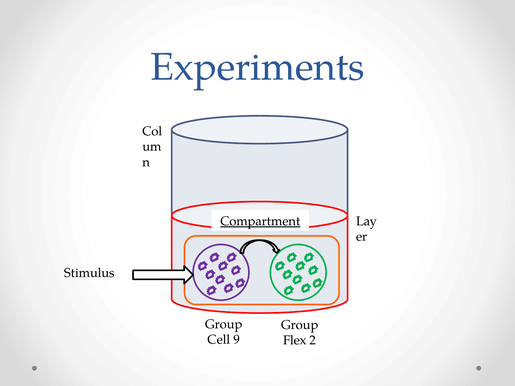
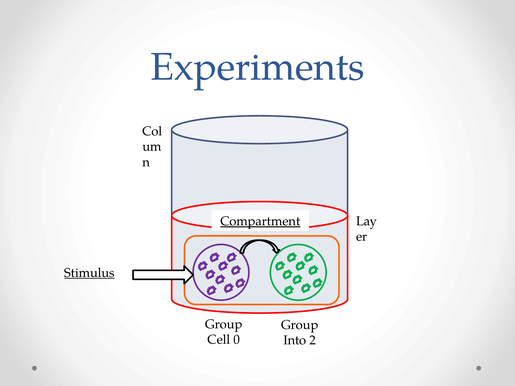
Stimulus underline: none -> present (89, 273)
9: 9 -> 0 (237, 340)
Flex: Flex -> Into (295, 341)
